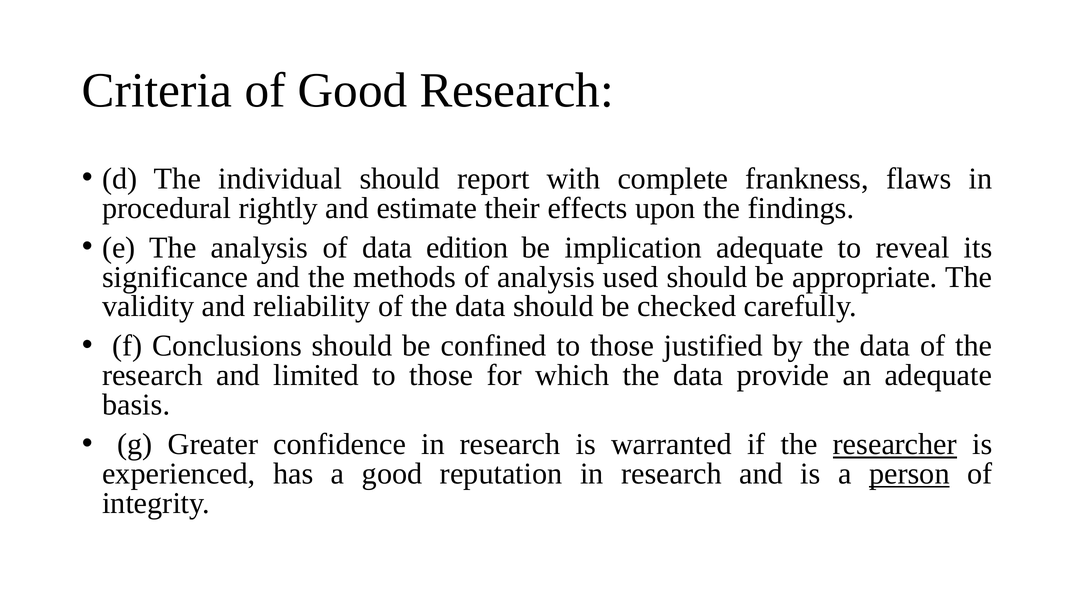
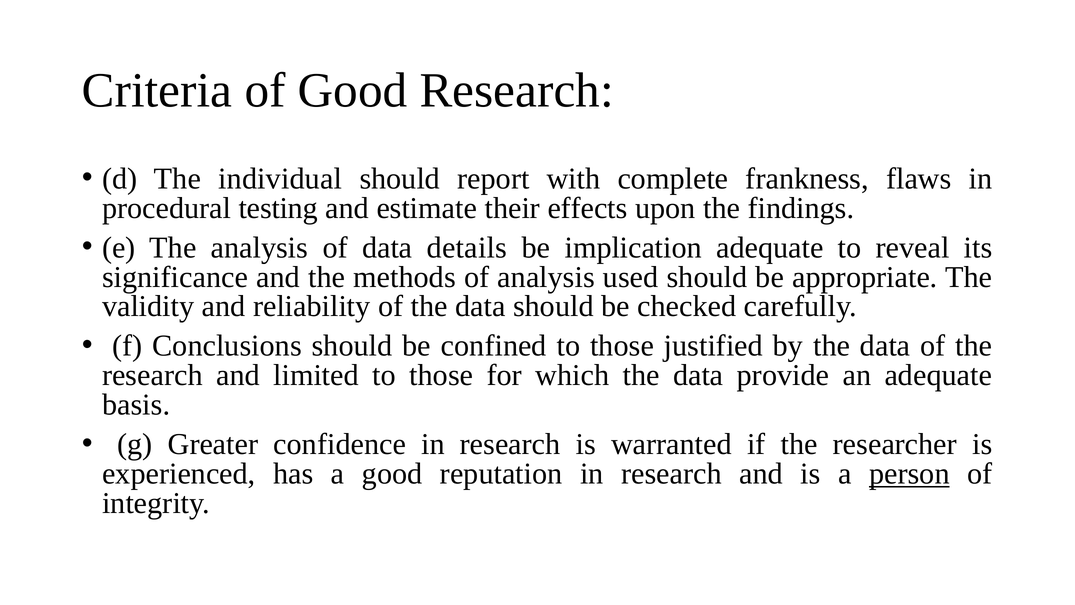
rightly: rightly -> testing (278, 208)
edition: edition -> details (467, 247)
researcher underline: present -> none (895, 444)
